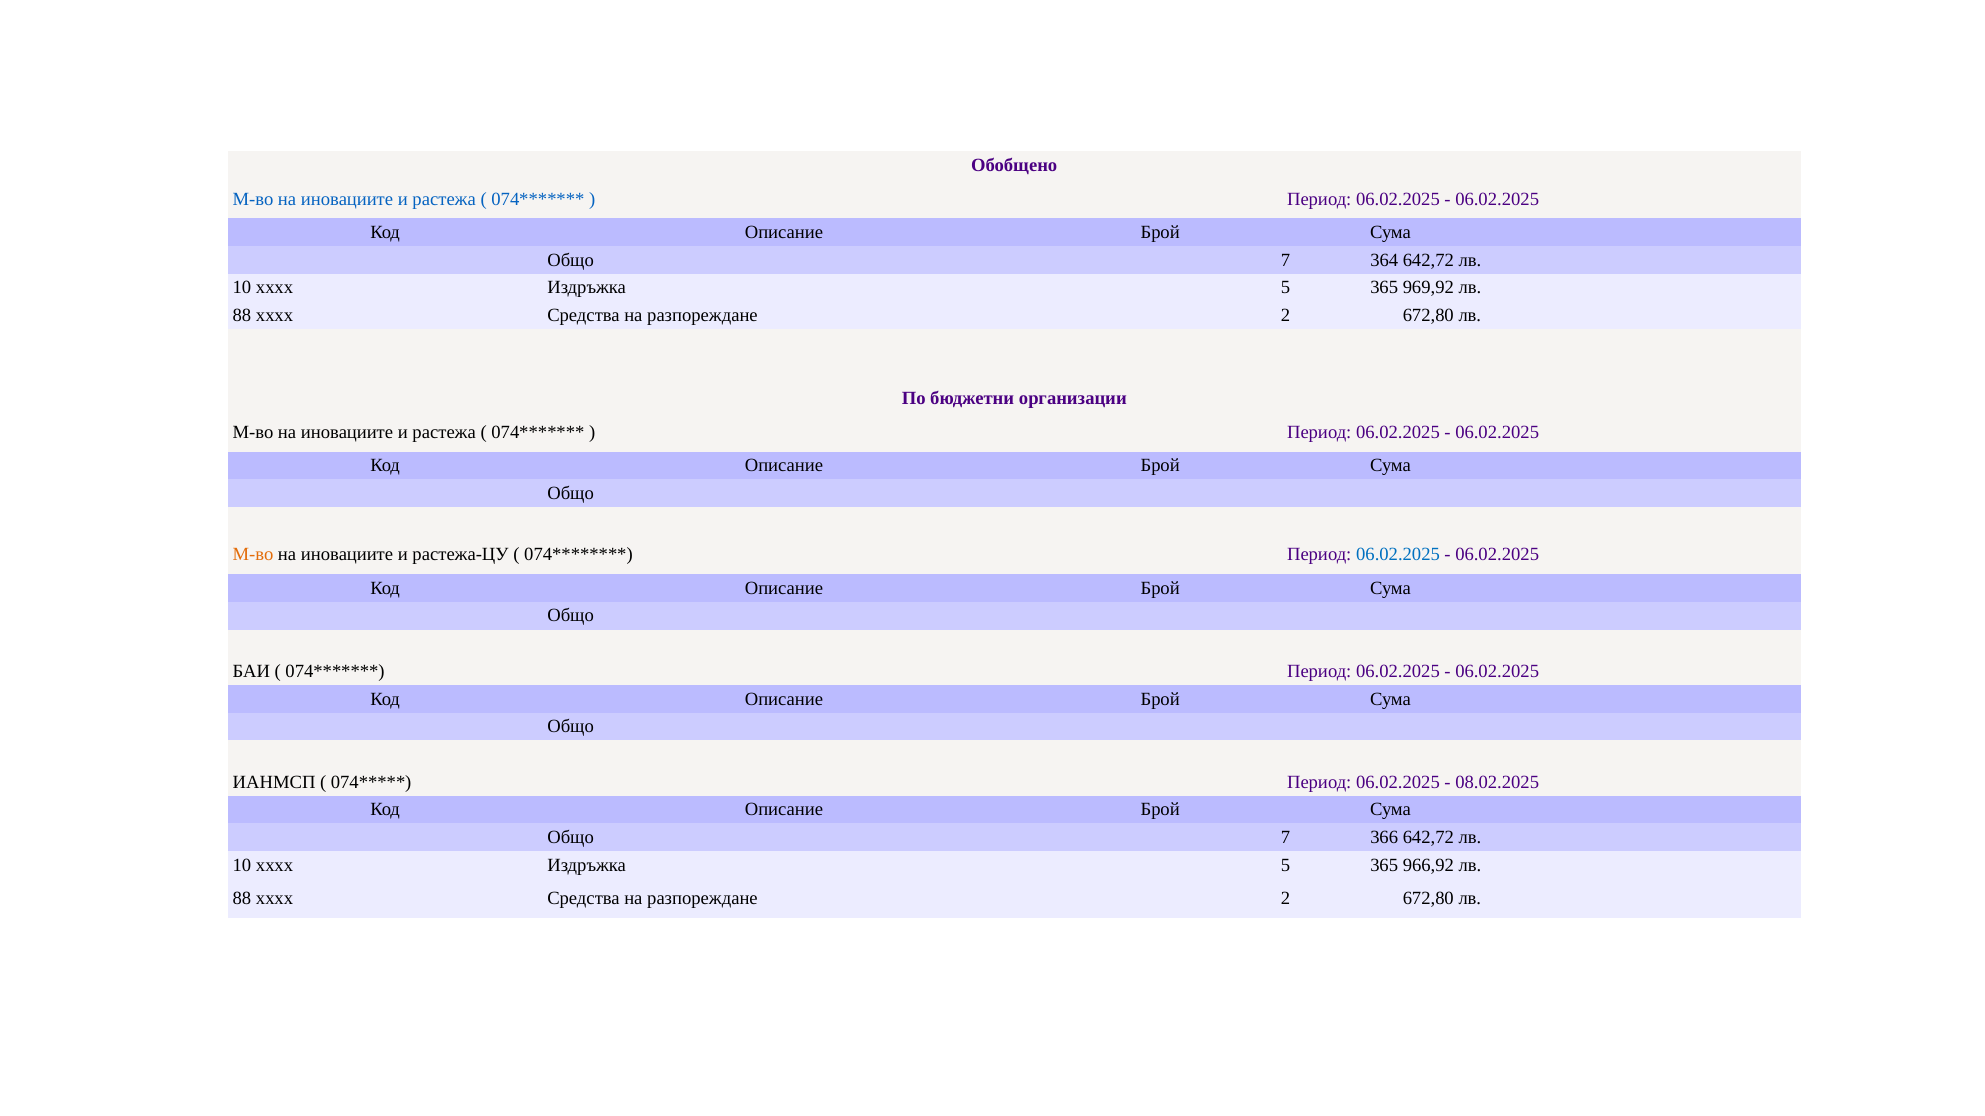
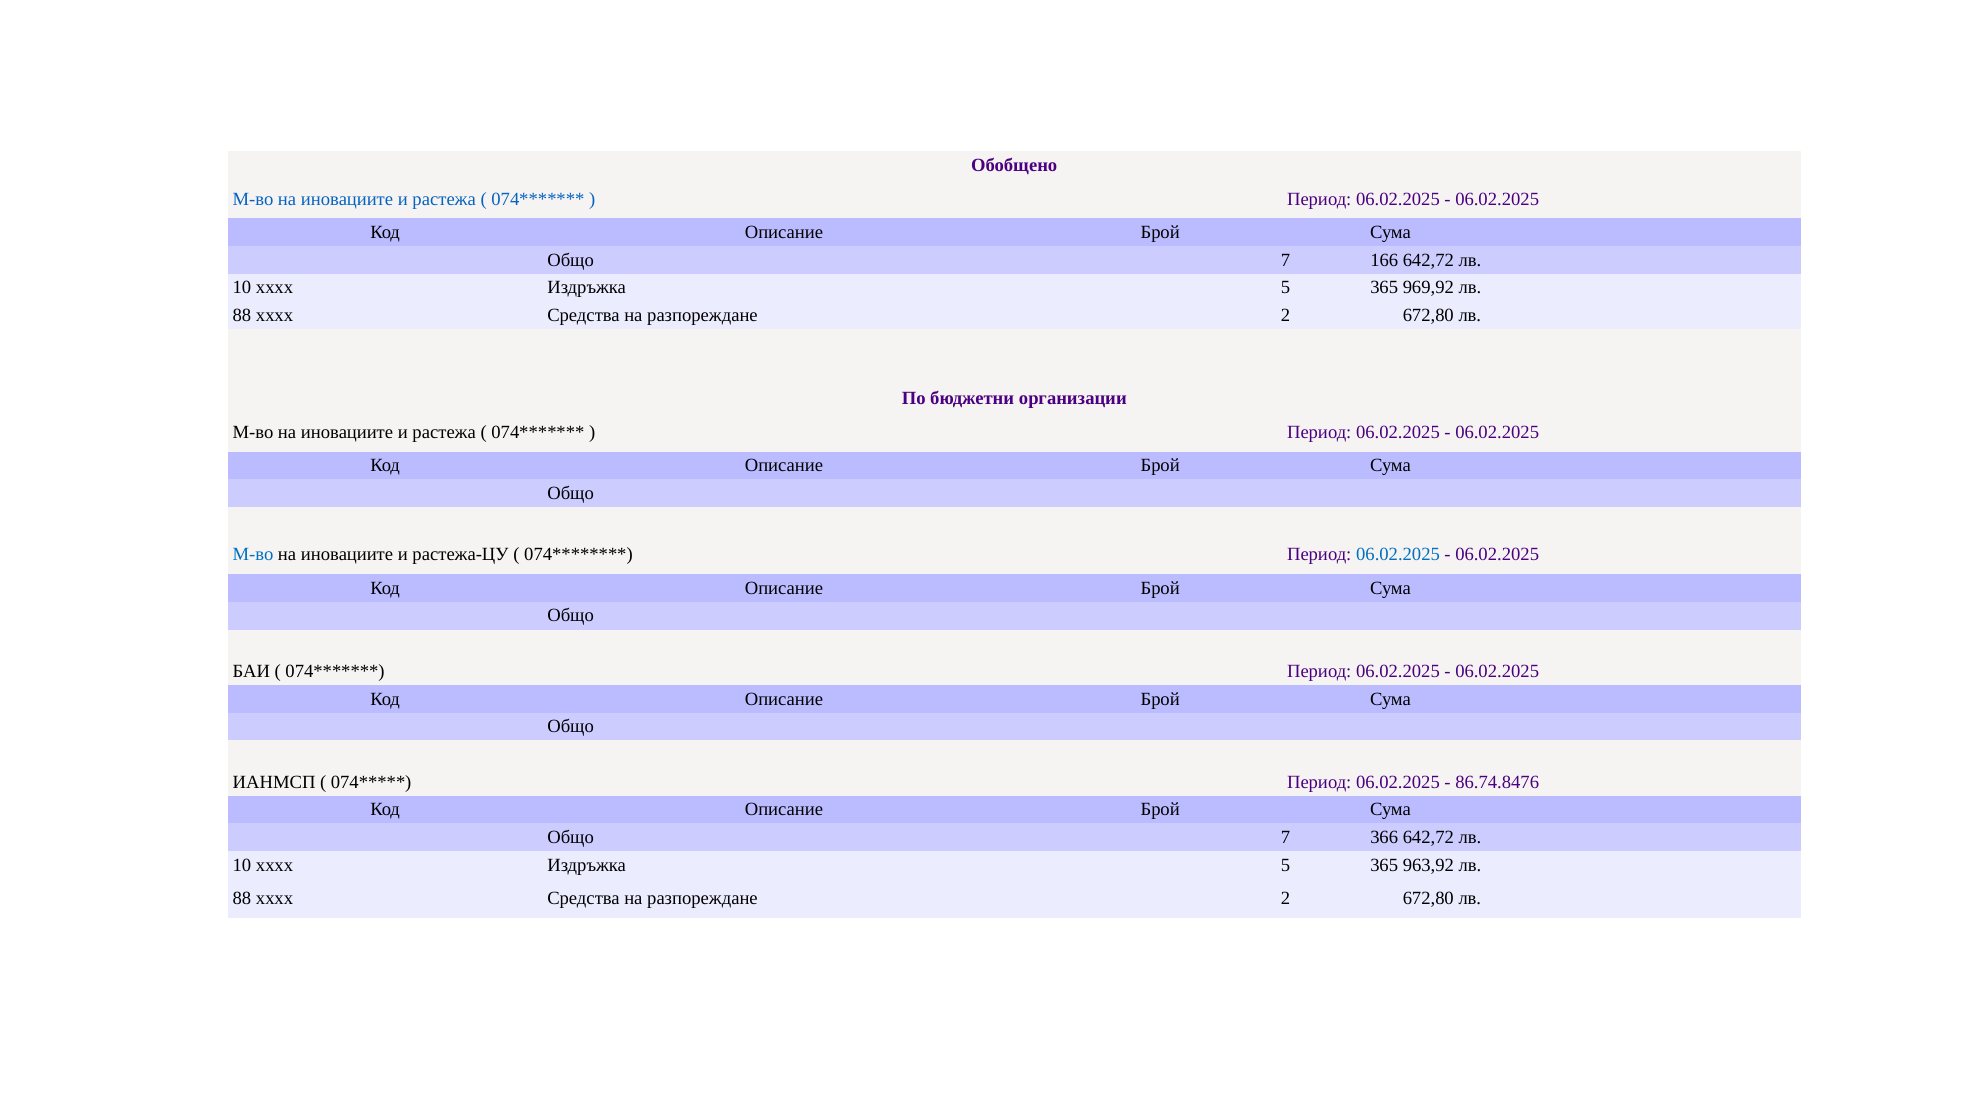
364: 364 -> 166 (1384, 260)
М-во colour: orange -> blue (253, 555)
08.02.2025: 08.02.2025 -> 86.74.8476 (1497, 782)
966,92: 966,92 -> 963,92 (1428, 866)
